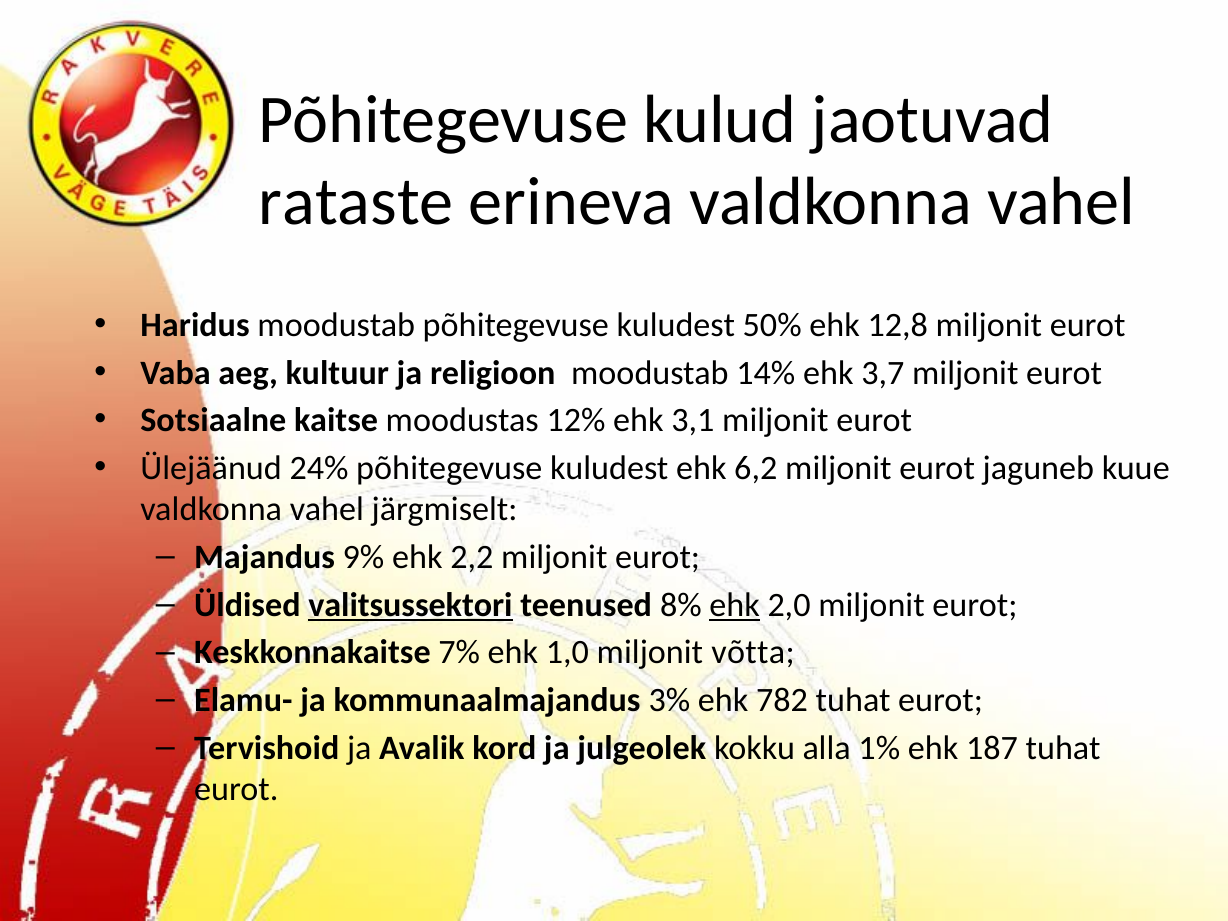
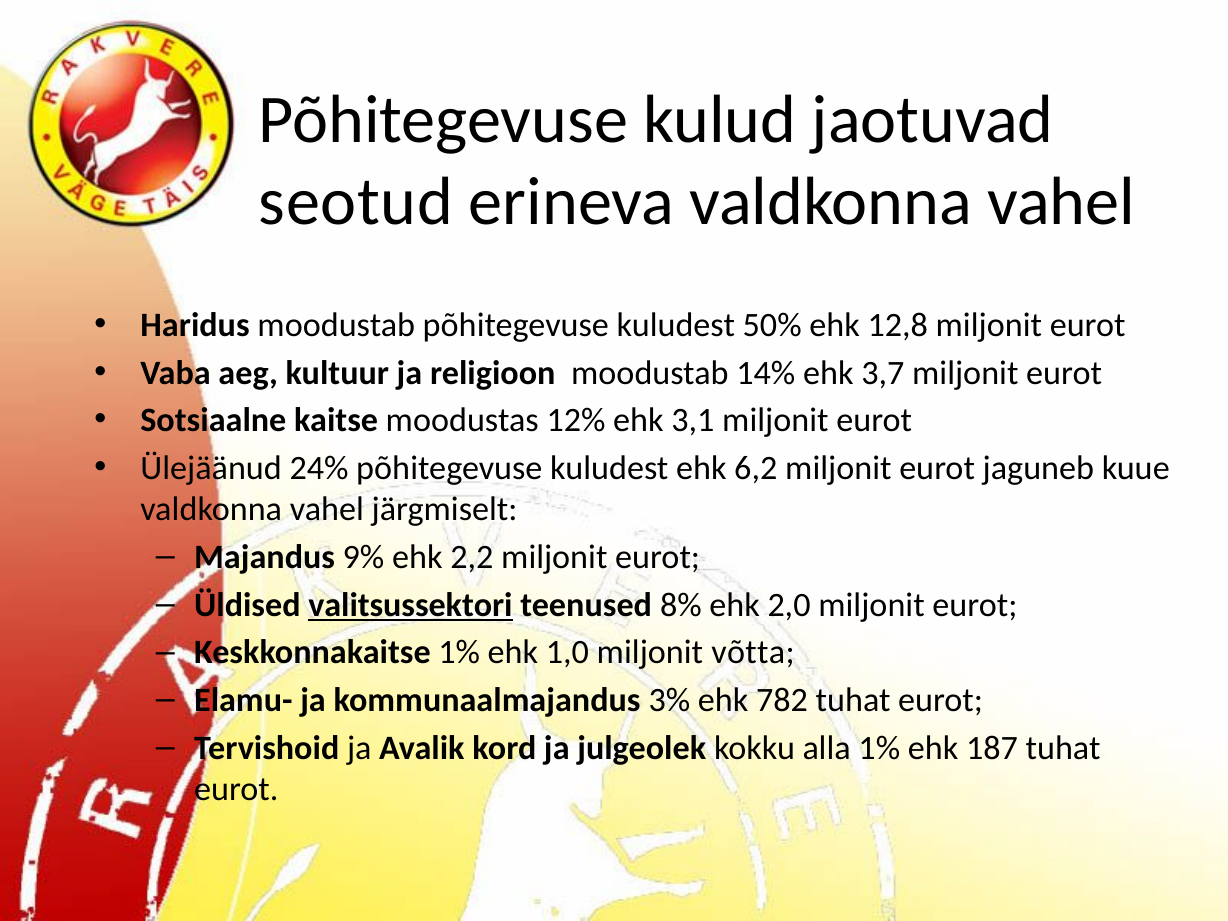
rataste: rataste -> seotud (356, 202)
ehk underline: present -> none (735, 605)
Keskkonnakaitse 7%: 7% -> 1% (459, 653)
